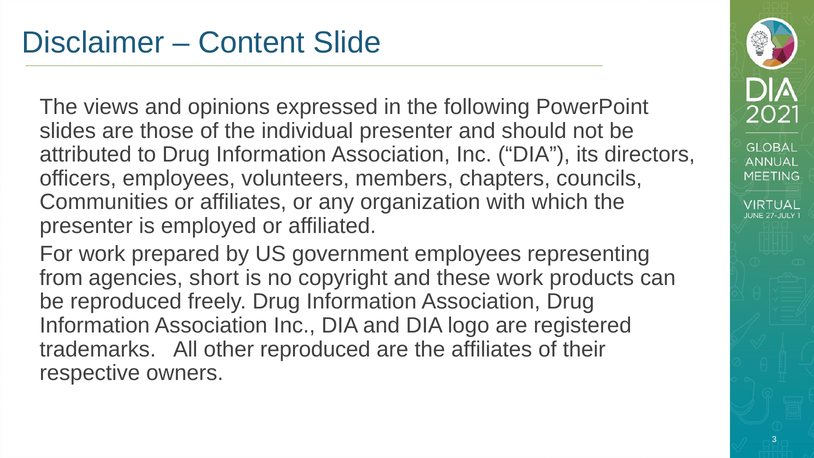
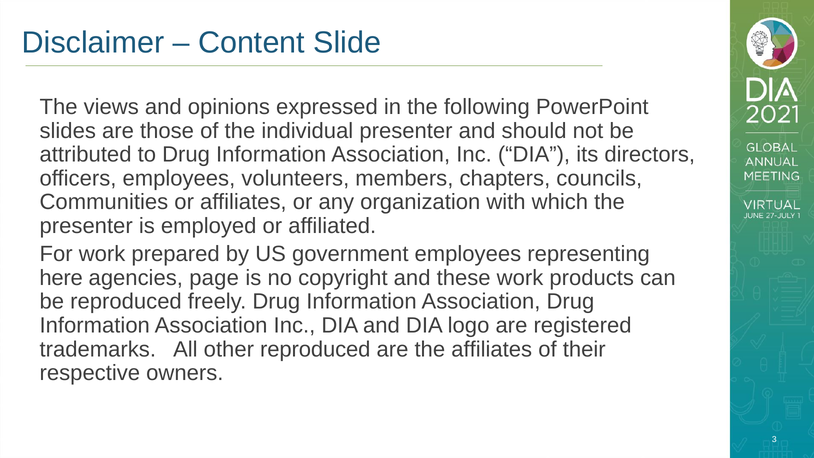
from: from -> here (61, 278)
short: short -> page (214, 278)
